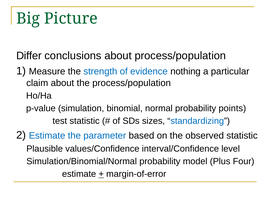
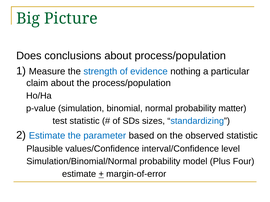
Differ: Differ -> Does (29, 56)
points: points -> matter (232, 109)
